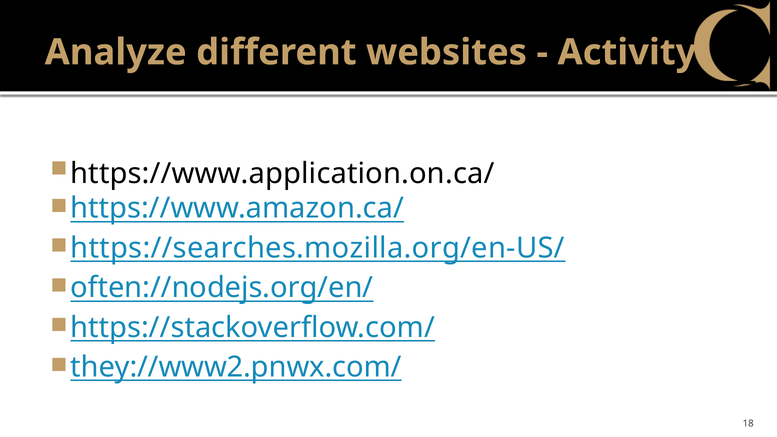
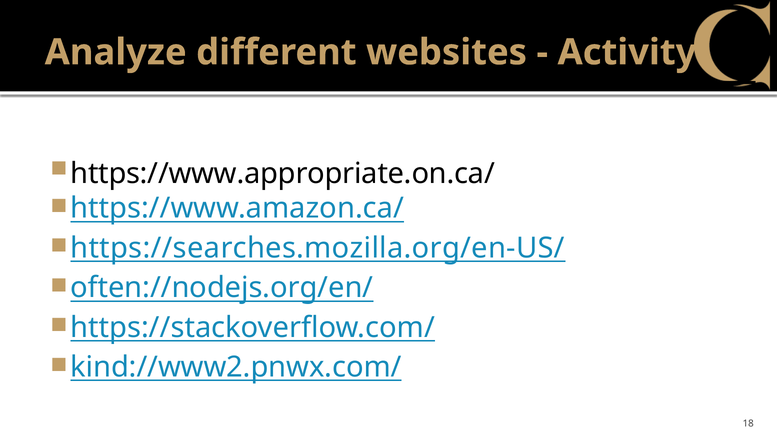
https://www.application.on.ca/: https://www.application.on.ca/ -> https://www.appropriate.on.ca/ (283, 173)
they://www2.pnwx.com/: they://www2.pnwx.com/ -> kind://www2.pnwx.com/ (236, 367)
